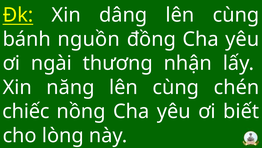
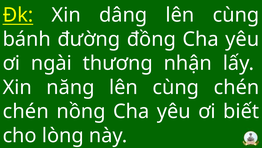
nguồn: nguồn -> đường (89, 39)
chiếc: chiếc -> chén (26, 111)
